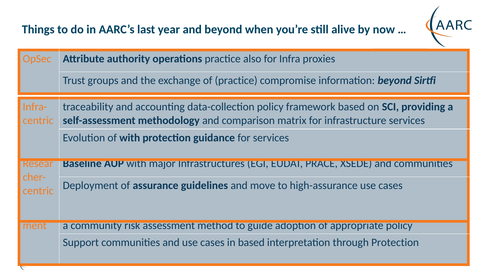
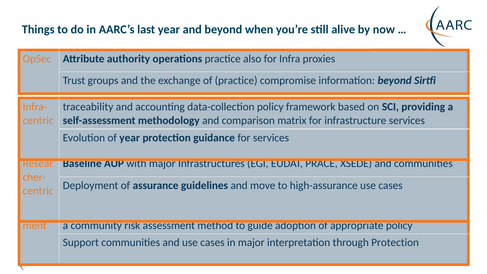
of with: with -> year (130, 138)
in based: based -> major (251, 243)
